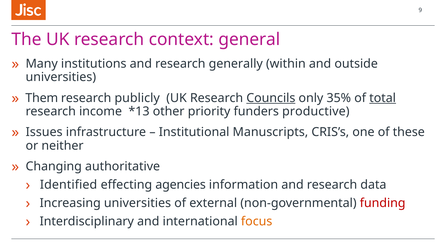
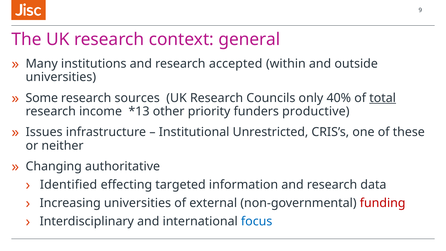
generally: generally -> accepted (236, 64)
Them: Them -> Some (42, 98)
publicly: publicly -> sources (137, 98)
Councils underline: present -> none (271, 98)
35%: 35% -> 40% (339, 98)
Manuscripts: Manuscripts -> Unrestricted (270, 132)
agencies: agencies -> targeted (181, 185)
focus colour: orange -> blue (257, 221)
